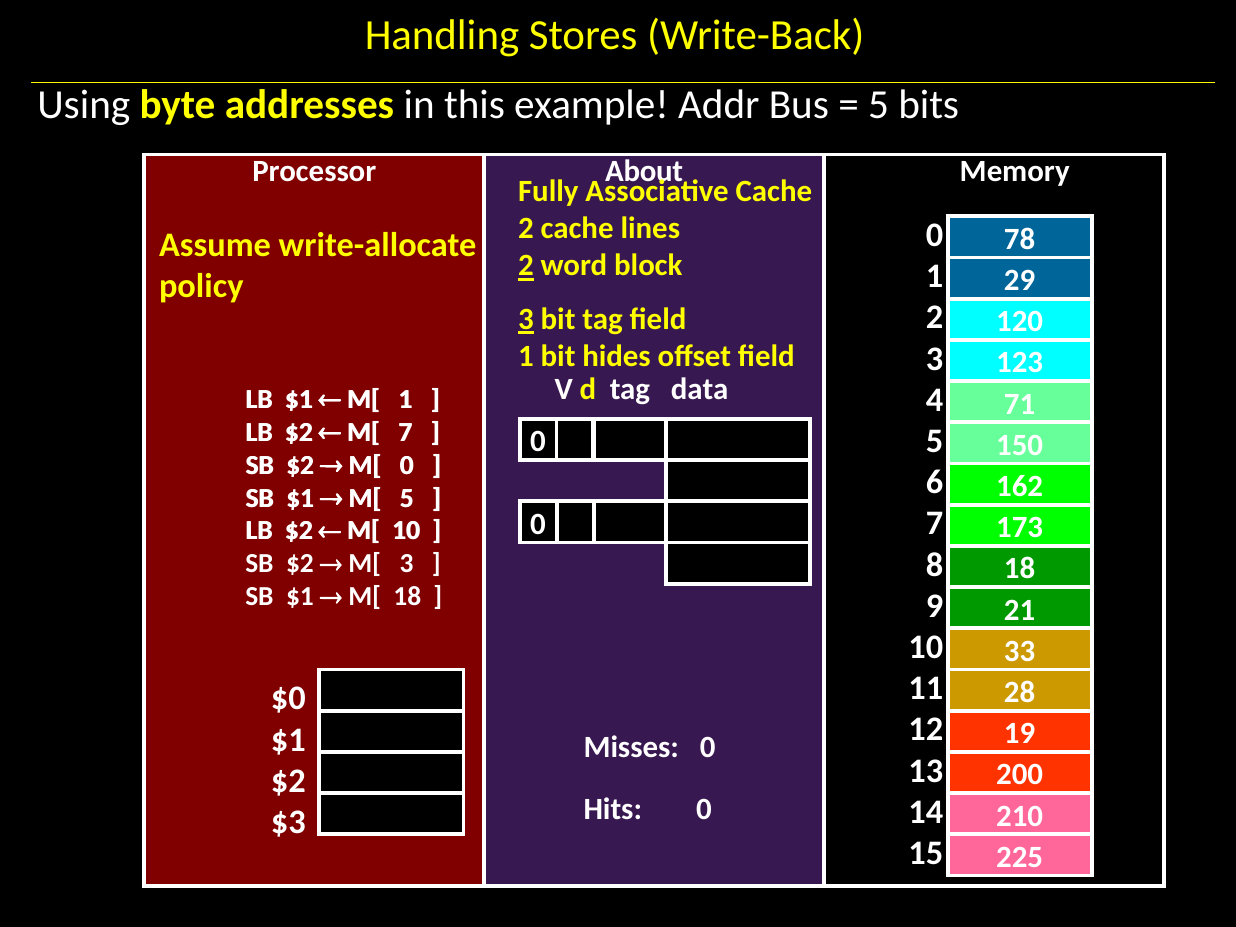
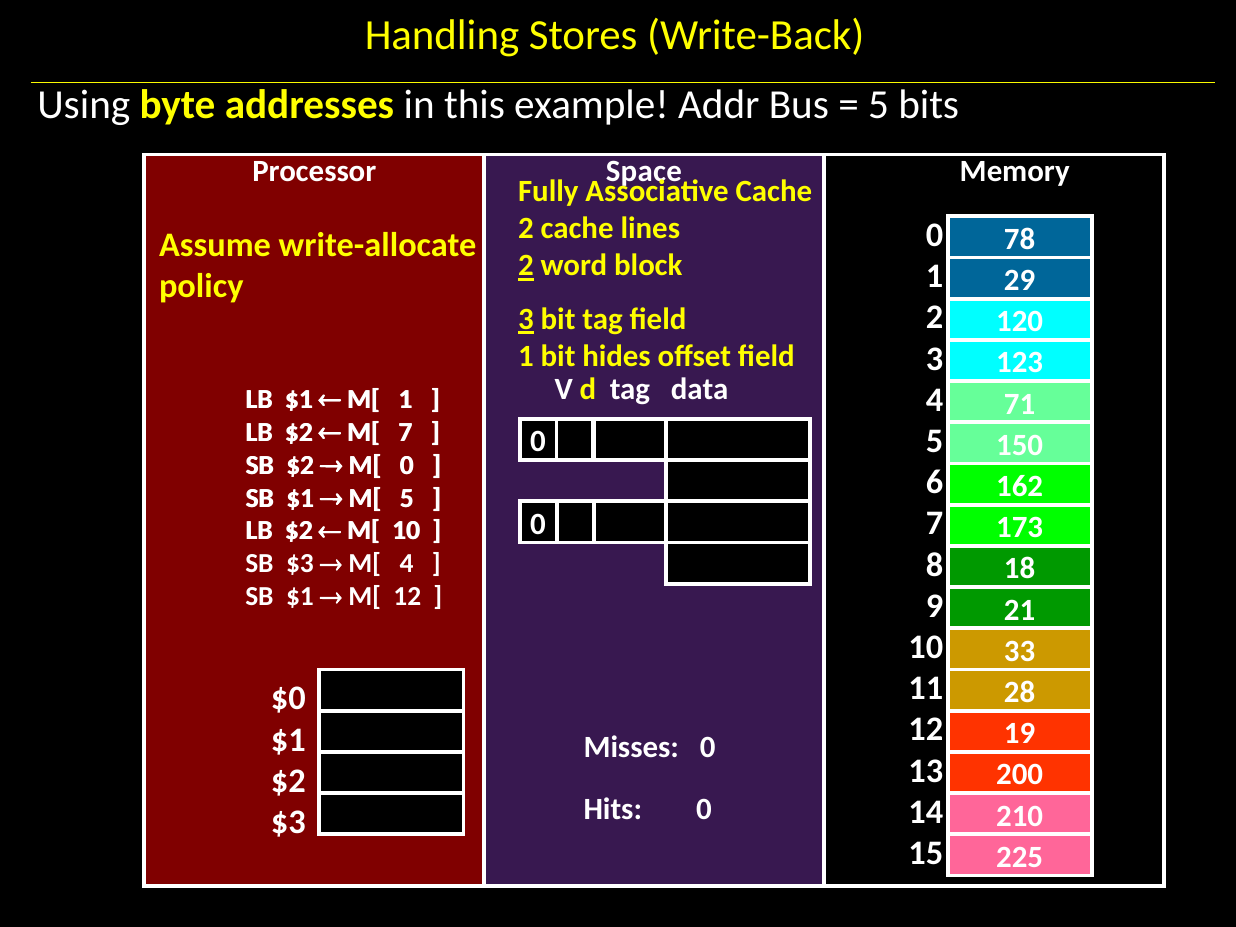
About: About -> Space (644, 171)
$2: $2 -> $3 (300, 564)
M[ 3: 3 -> 4 (406, 564)
M[ 18: 18 -> 12 (407, 597)
